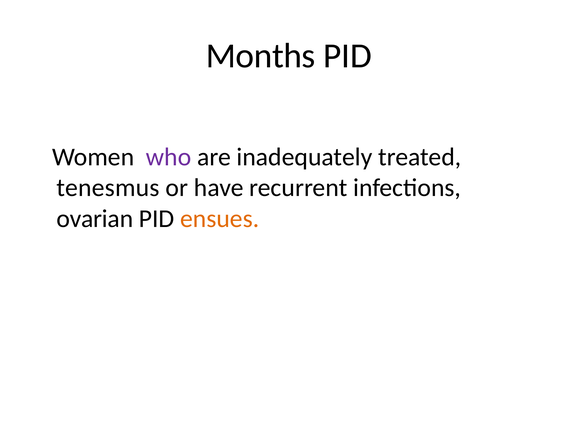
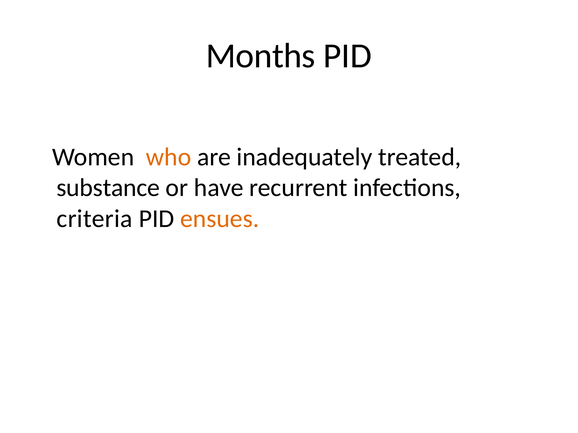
who colour: purple -> orange (169, 157)
tenesmus: tenesmus -> substance (108, 188)
ovarian: ovarian -> criteria (95, 219)
